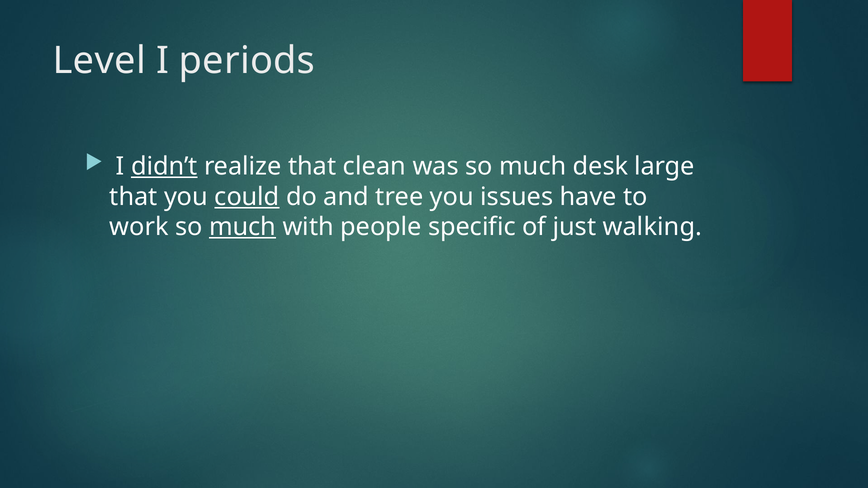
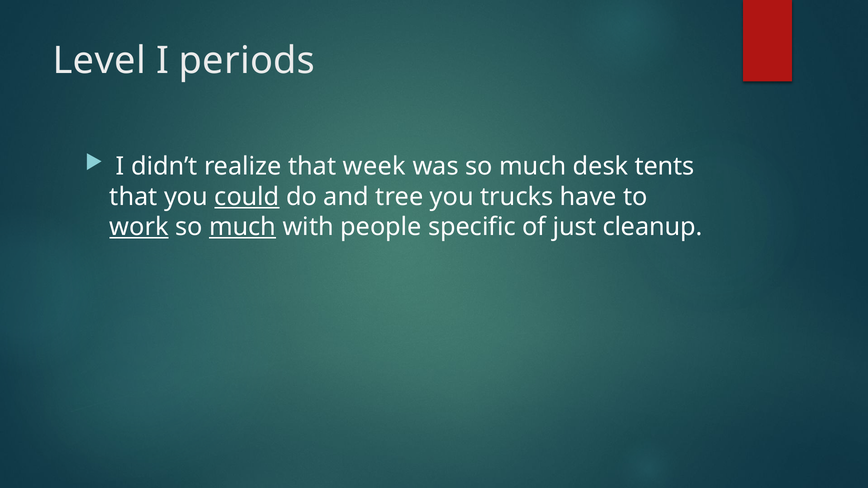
didn’t underline: present -> none (164, 166)
clean: clean -> week (374, 166)
large: large -> tents (664, 166)
issues: issues -> trucks (517, 197)
work underline: none -> present (139, 227)
walking: walking -> cleanup (652, 227)
